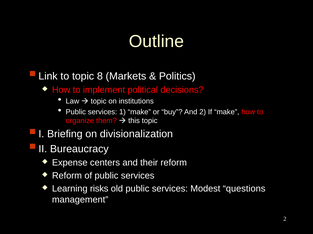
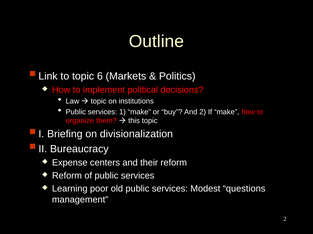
8: 8 -> 6 (100, 76)
risks: risks -> poor (99, 189)
